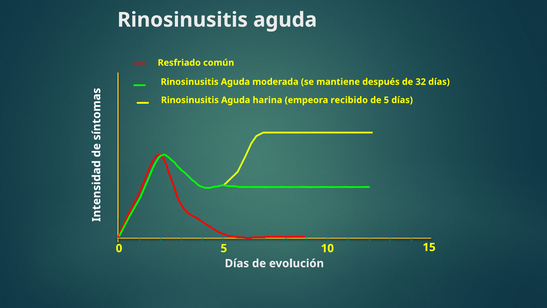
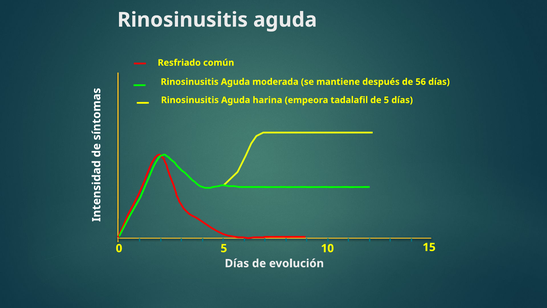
32: 32 -> 56 (421, 82)
recibido: recibido -> tadalafil (349, 100)
